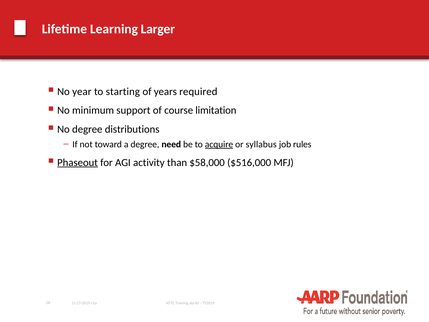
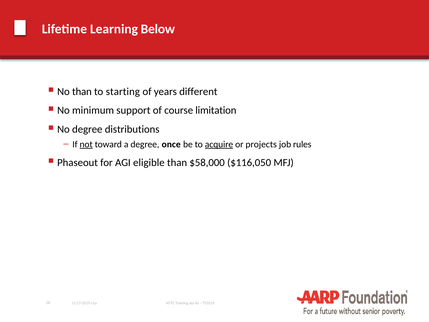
Larger: Larger -> Below (158, 29)
No year: year -> than (82, 91)
required: required -> different (198, 91)
not underline: none -> present (86, 144)
need: need -> once (171, 144)
syllabus: syllabus -> projects (261, 144)
Phaseout underline: present -> none (78, 162)
activity: activity -> eligible (149, 162)
$516,000: $516,000 -> $116,050 (249, 162)
